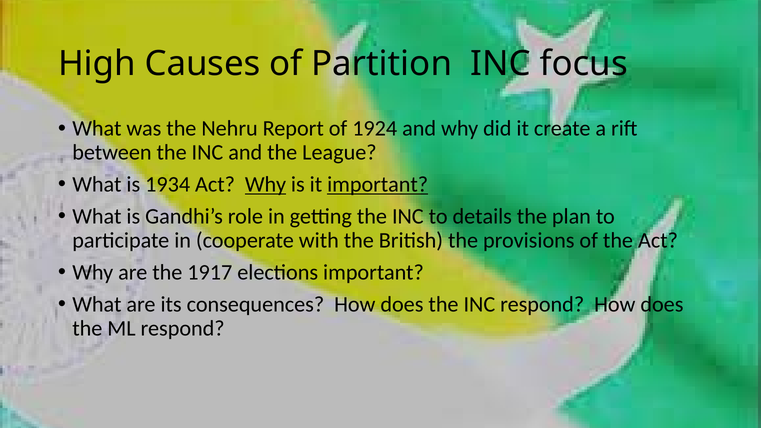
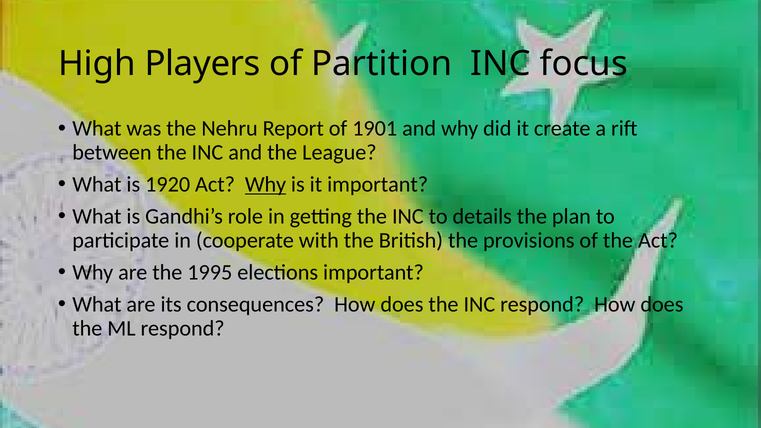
Causes: Causes -> Players (203, 64)
1924: 1924 -> 1901 (375, 129)
1934: 1934 -> 1920 (168, 185)
important underline: present -> none (378, 185)
1917: 1917 -> 1995 (210, 272)
